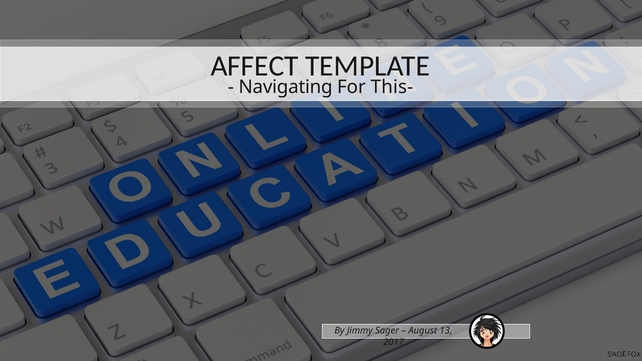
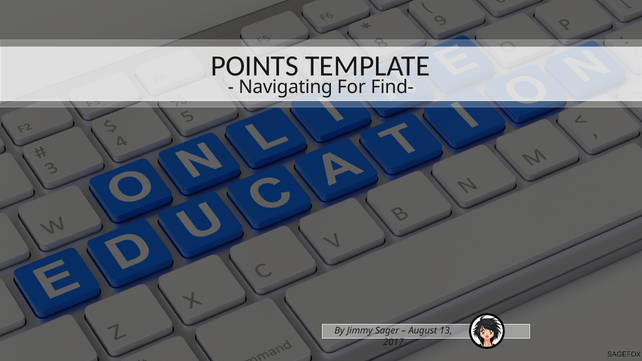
AFFECT: AFFECT -> POINTS (255, 66)
This-: This- -> Find- (392, 87)
